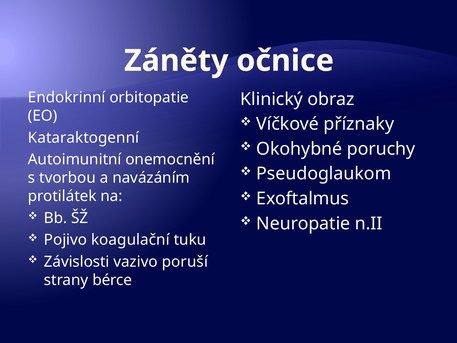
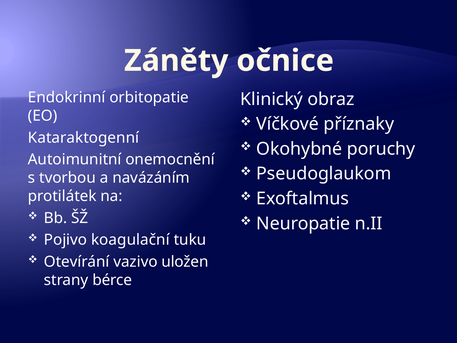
Závislosti: Závislosti -> Otevírání (77, 262)
poruší: poruší -> uložen (185, 262)
